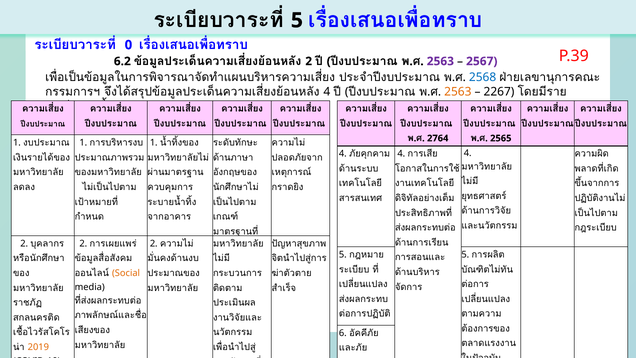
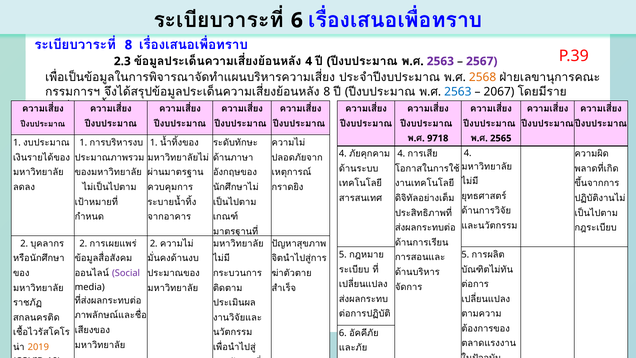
5: 5 -> 6 (297, 20)
0: 0 -> 8 (128, 45)
6.2: 6.2 -> 2.3 (122, 61)
2: 2 -> 4 (309, 61)
2568 colour: blue -> orange (483, 77)
4: 4 -> 8 (327, 92)
2563 colour: orange -> blue (458, 92)
2267: 2267 -> 2067 (499, 92)
2764: 2764 -> 9718 (438, 138)
Social colour: orange -> purple (126, 273)
